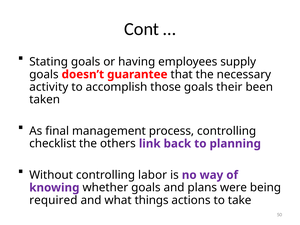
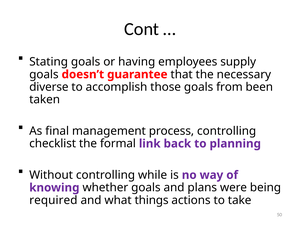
activity: activity -> diverse (49, 87)
their: their -> from (229, 87)
others: others -> formal (118, 144)
labor: labor -> while (153, 175)
